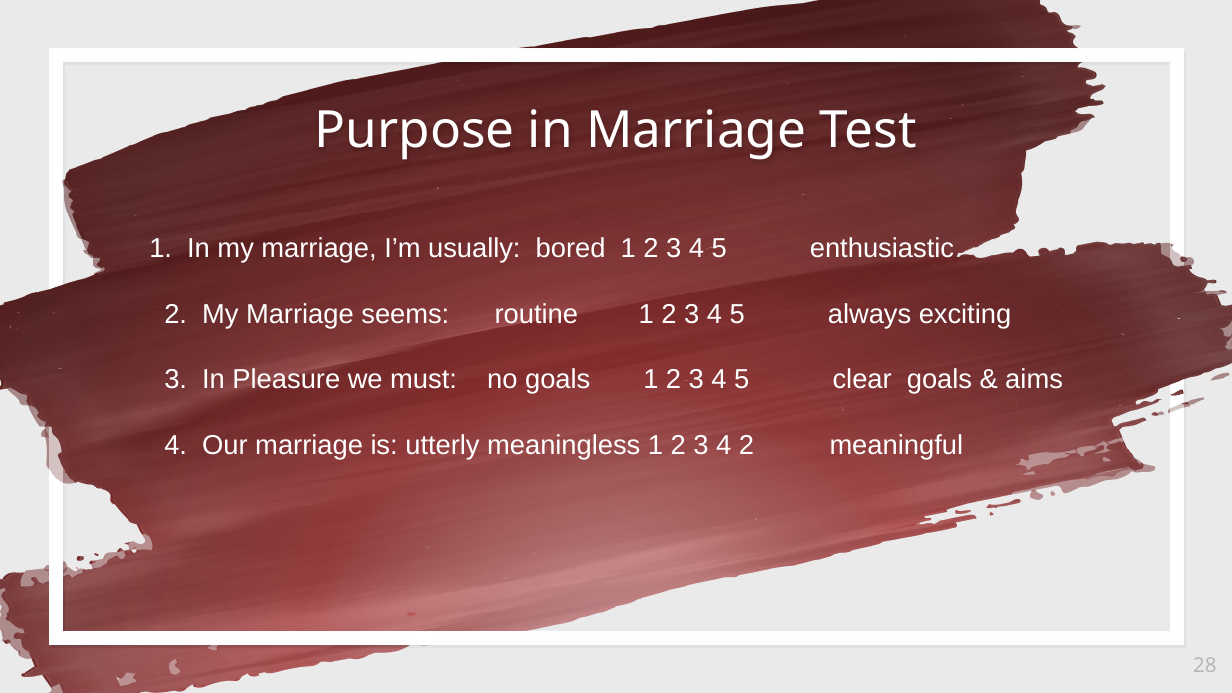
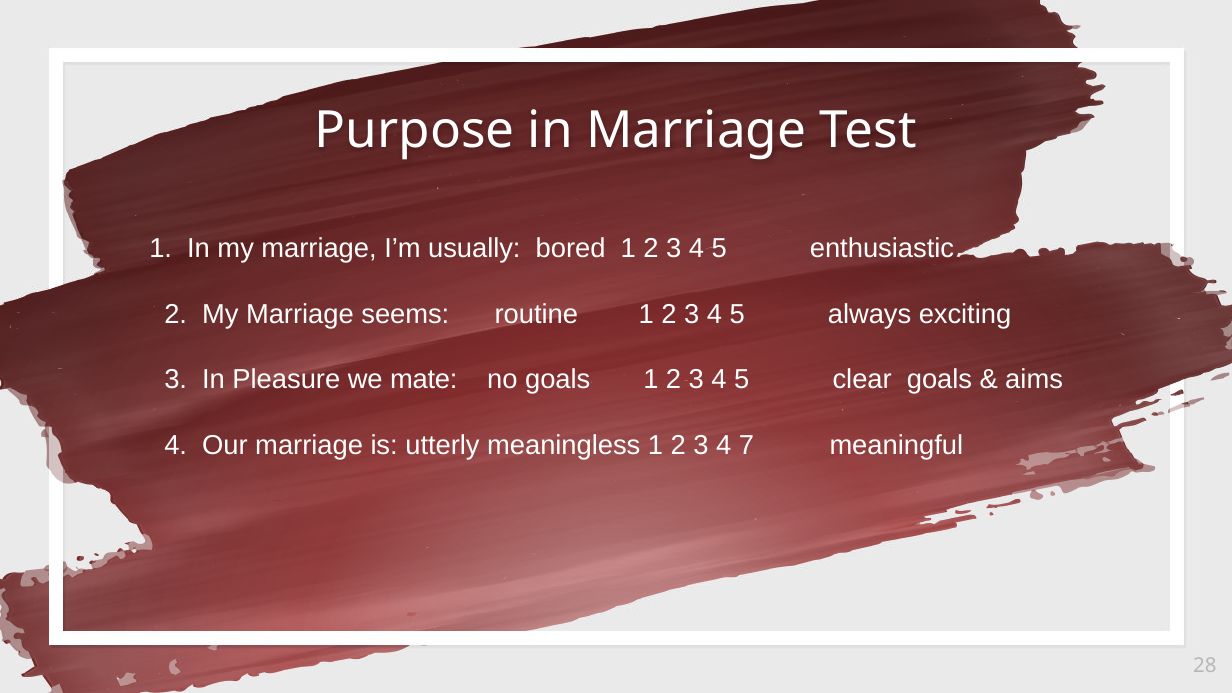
must: must -> mate (424, 380)
4 2: 2 -> 7 (746, 446)
